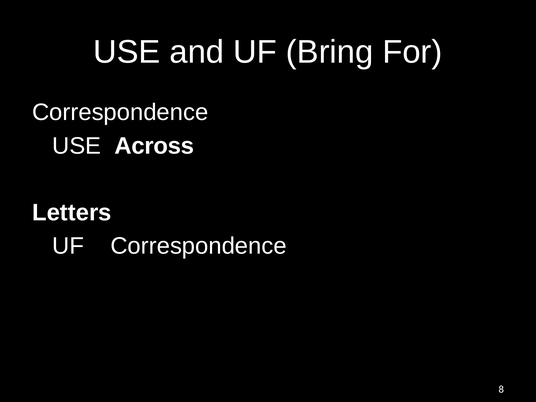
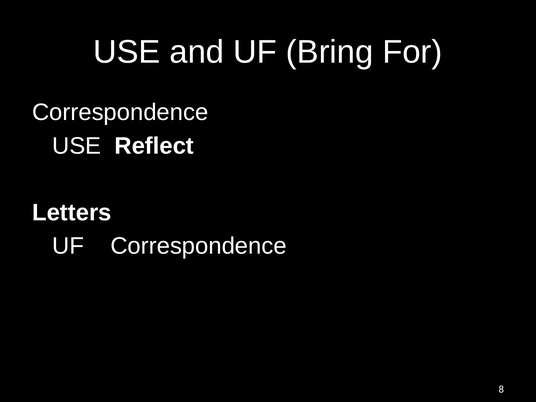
Across: Across -> Reflect (154, 146)
